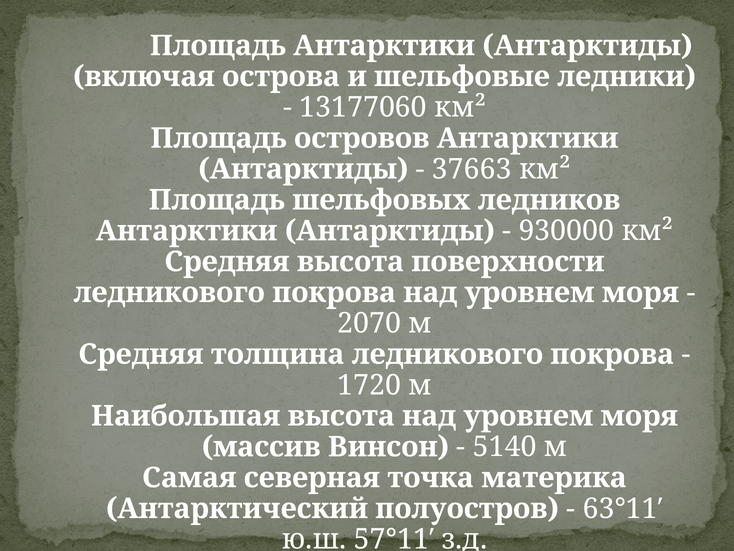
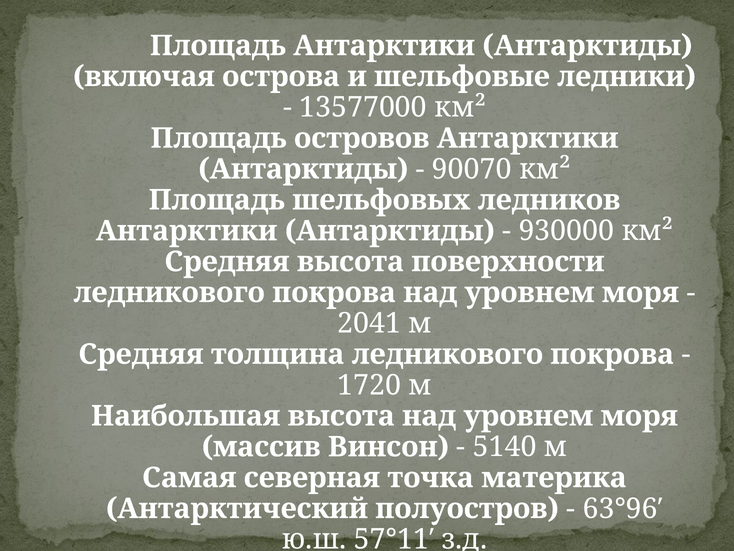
13177060: 13177060 -> 13577000 (363, 107)
37663: 37663 -> 90070 (472, 169)
2070: 2070 -> 2041 (369, 323)
63°11′: 63°11′ -> 63°96′ (623, 508)
